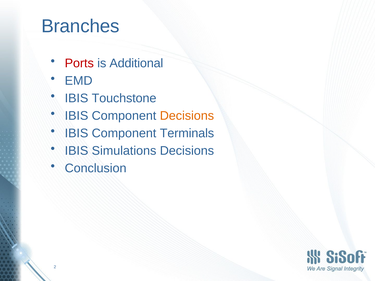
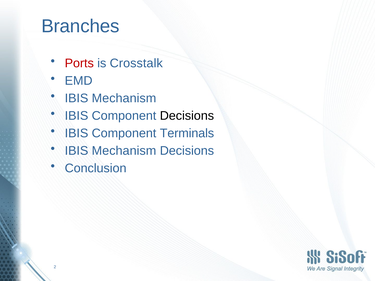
Additional: Additional -> Crosstalk (136, 63)
Touchstone: Touchstone -> Mechanism (124, 98)
Decisions colour: orange -> black (187, 116)
Simulations: Simulations -> Mechanism (124, 151)
